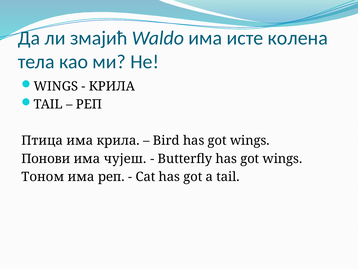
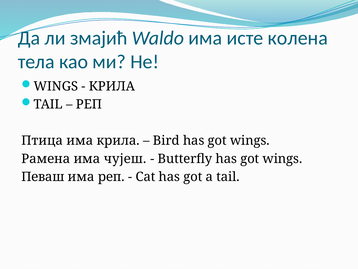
Понови: Понови -> Рамена (46, 159)
Тоном: Тоном -> Певаш (43, 177)
